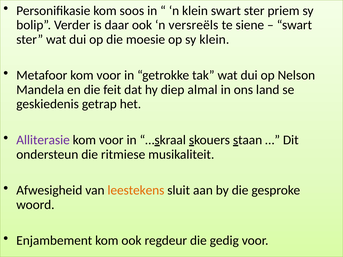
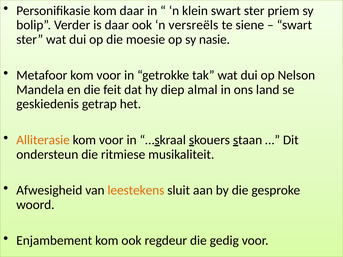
kom soos: soos -> daar (132, 11)
sy klein: klein -> nasie (214, 39)
Alliterasie colour: purple -> orange (43, 140)
